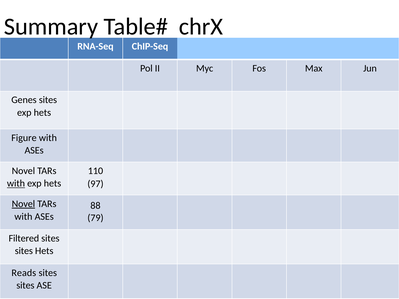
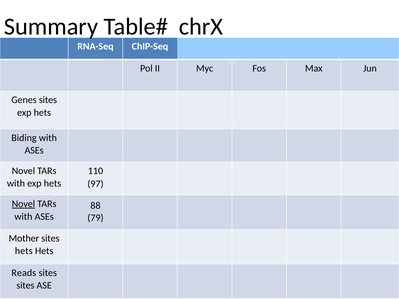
Figure: Figure -> Biding (24, 138)
with underline: present -> none (16, 184)
Filtered: Filtered -> Mother (24, 238)
sites: sites -> hets (24, 251)
